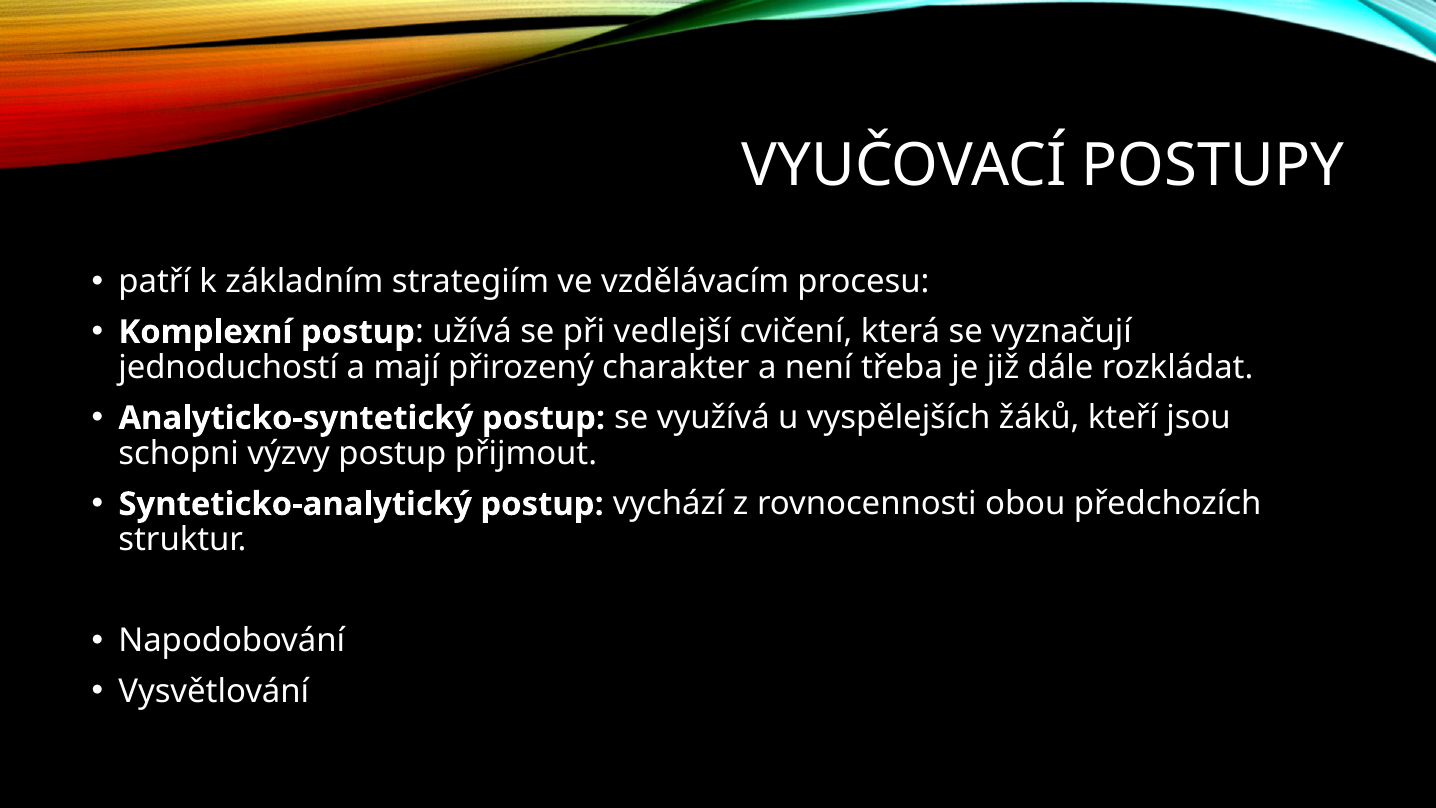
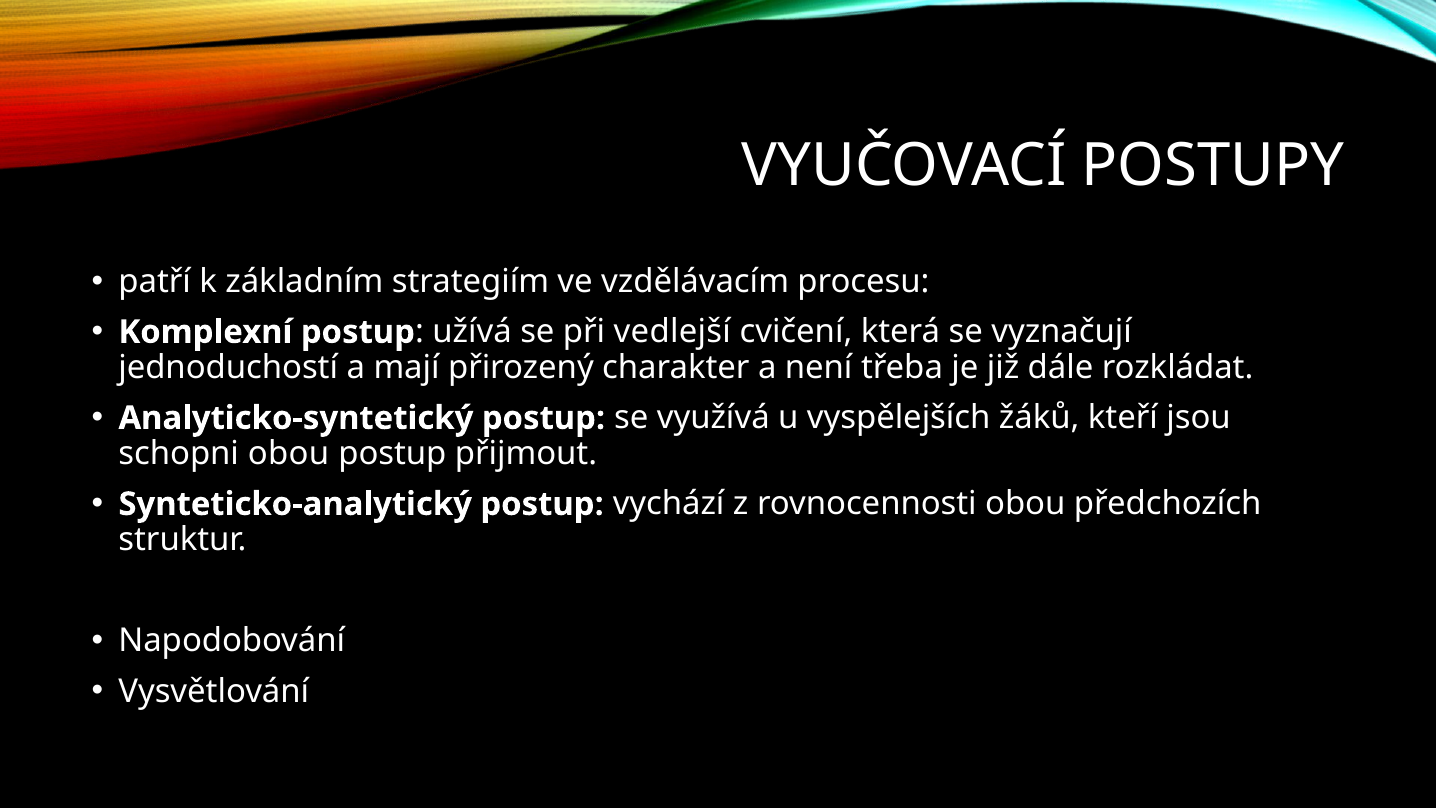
schopni výzvy: výzvy -> obou (289, 453)
